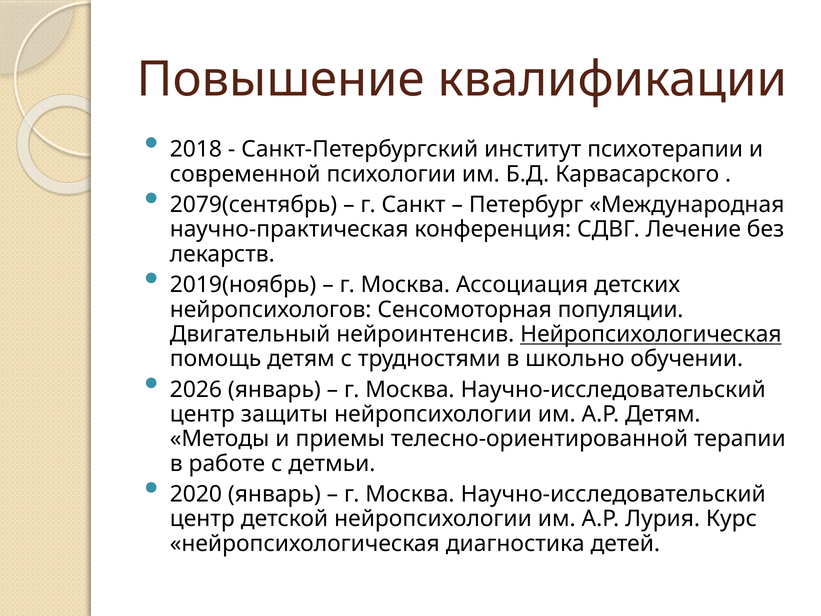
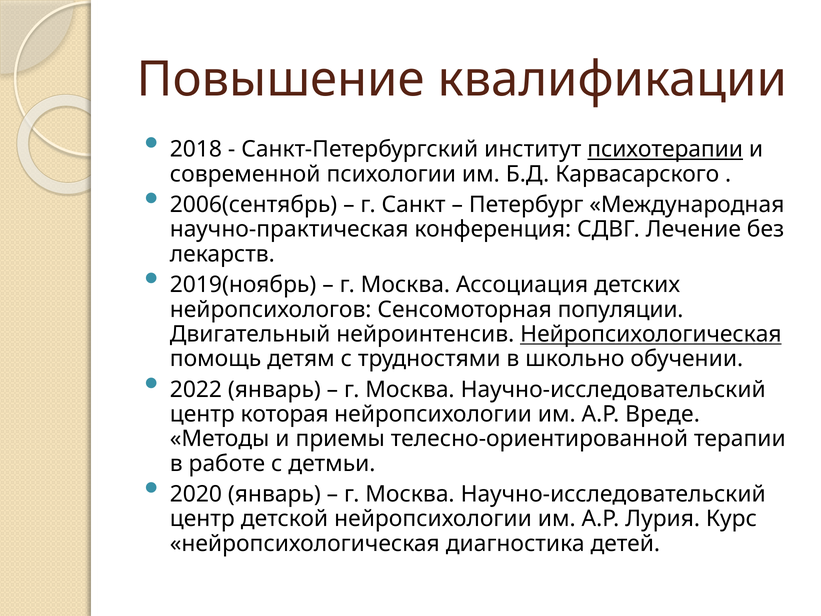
психотерапии underline: none -> present (665, 149)
2079(сентябрь: 2079(сентябрь -> 2006(сентябрь (253, 205)
2026: 2026 -> 2022 (196, 389)
защиты: защиты -> которая (285, 414)
А.Р Детям: Детям -> Вреде (663, 414)
